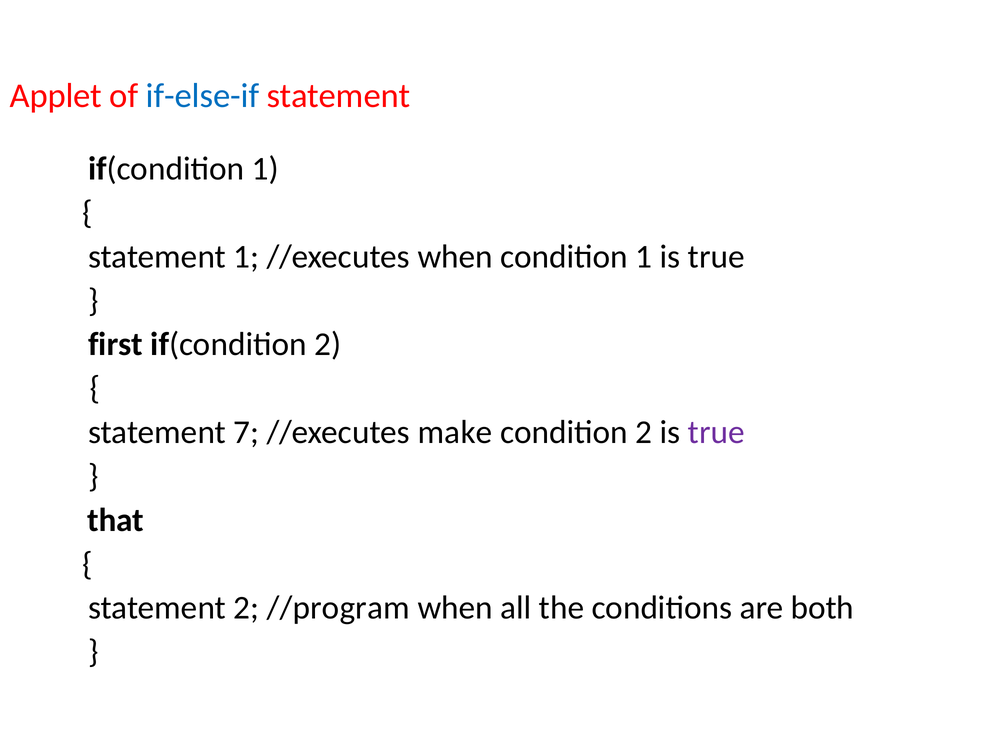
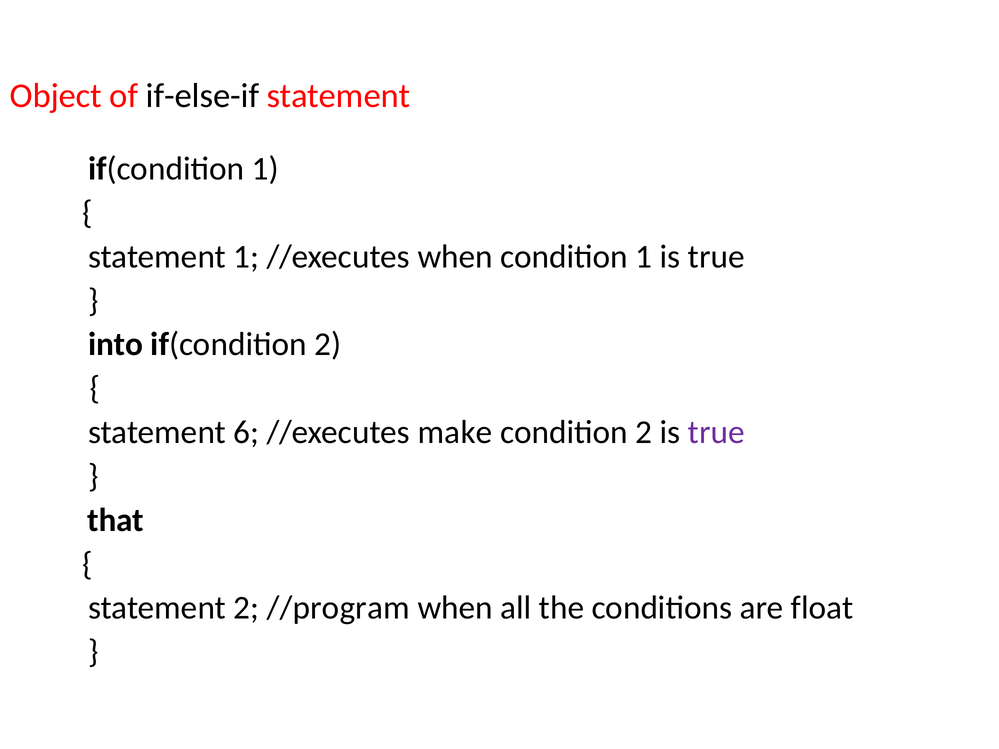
Applet: Applet -> Object (56, 96)
if-else-if colour: blue -> black (203, 96)
first: first -> into (116, 345)
7: 7 -> 6 (246, 432)
both: both -> float (822, 608)
